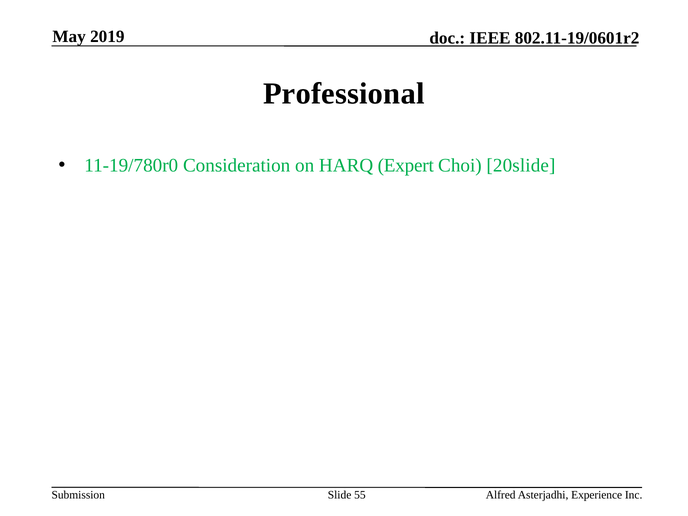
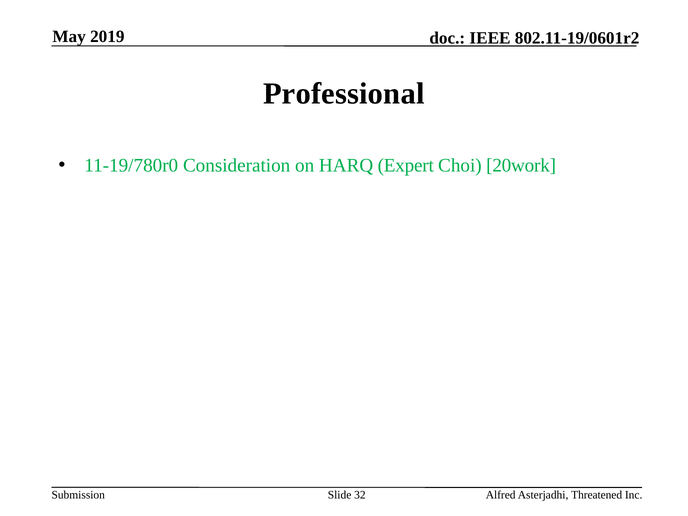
20slide: 20slide -> 20work (521, 165)
55: 55 -> 32 (360, 495)
Experience: Experience -> Threatened (597, 495)
